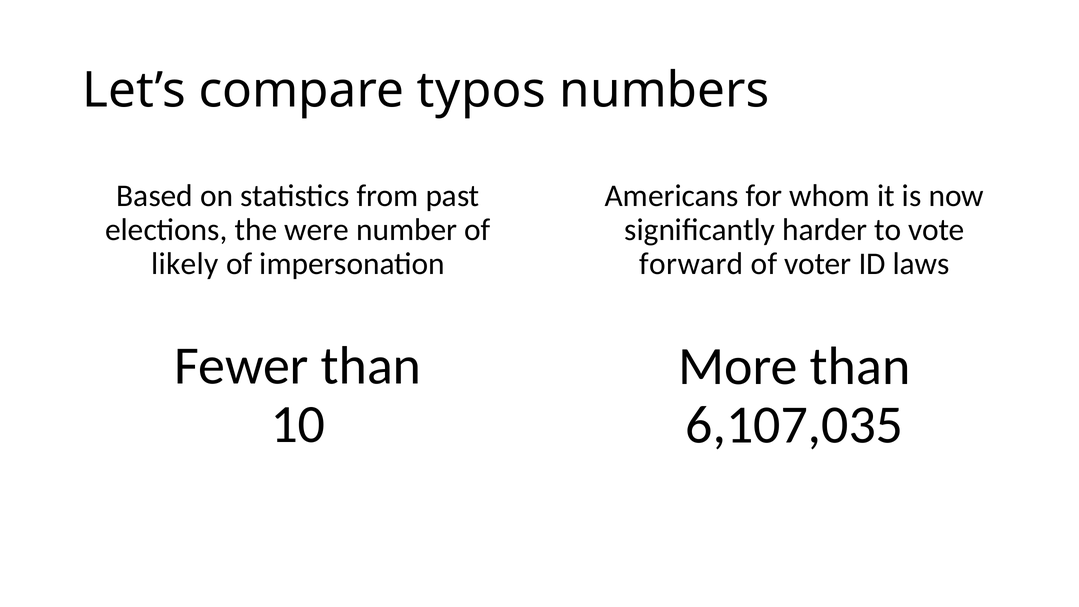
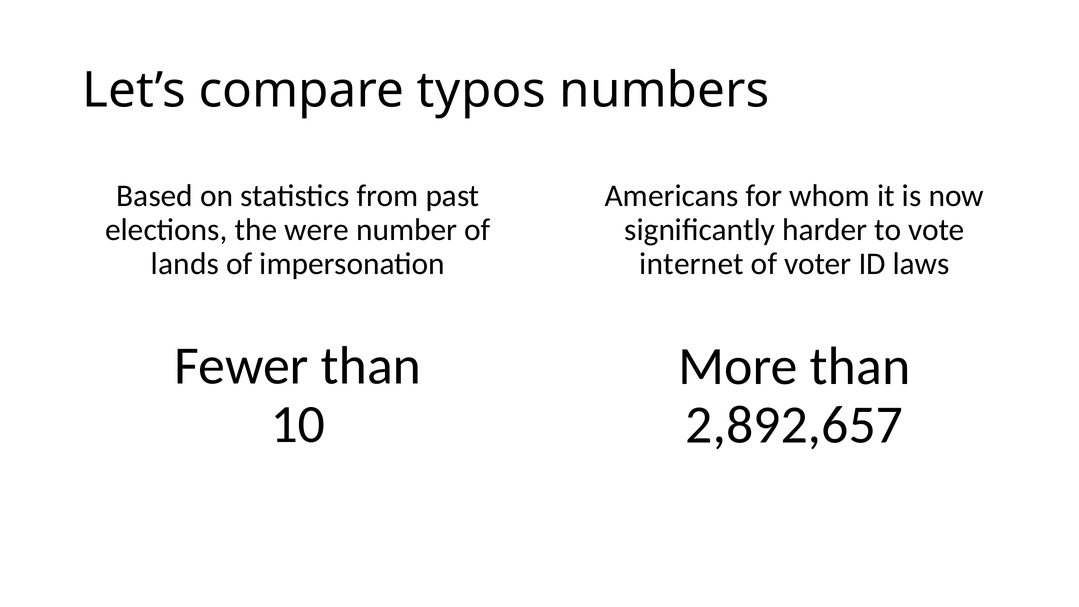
likely: likely -> lands (185, 264)
forward: forward -> internet (692, 264)
6,107,035: 6,107,035 -> 2,892,657 (794, 425)
